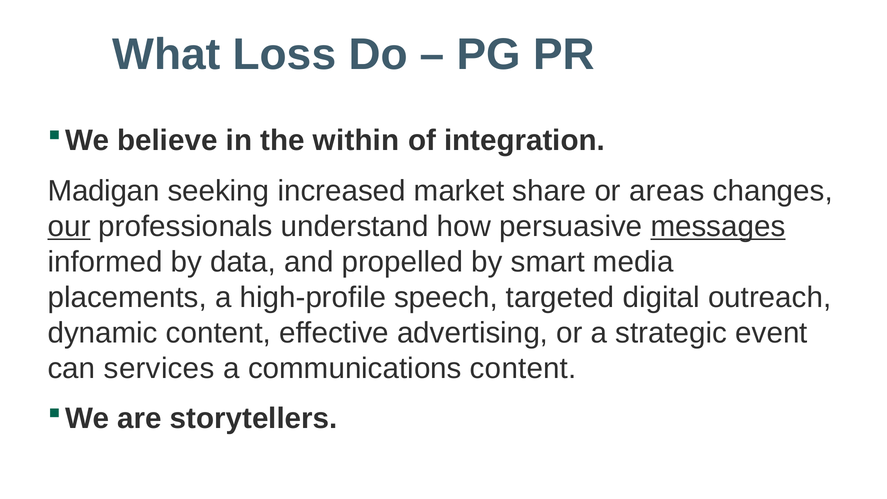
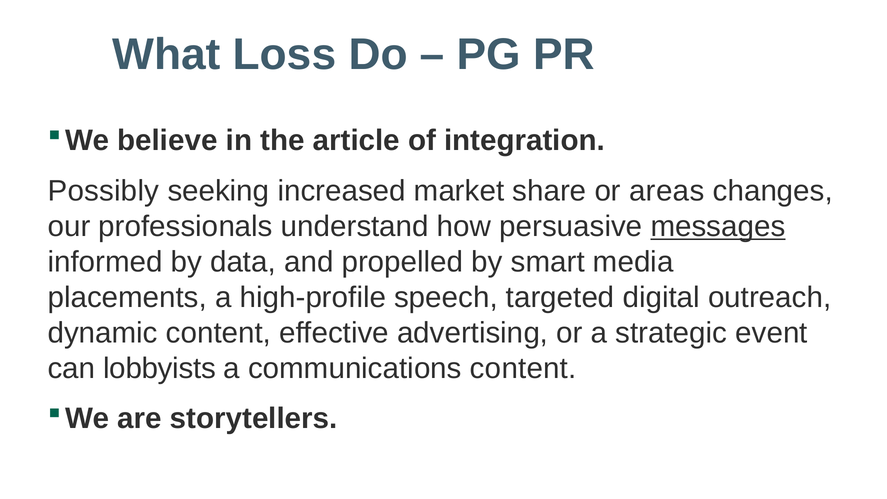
within: within -> article (356, 141)
Madigan: Madigan -> Possibly (103, 191)
our underline: present -> none (69, 226)
services: services -> lobbyists (160, 368)
